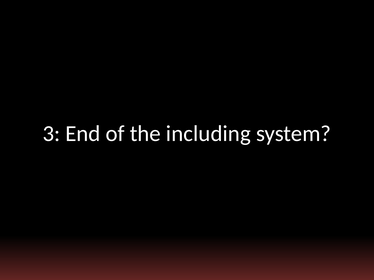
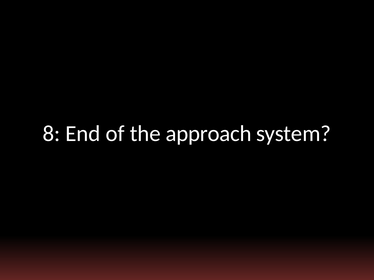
3: 3 -> 8 (51, 134)
including: including -> approach (209, 134)
